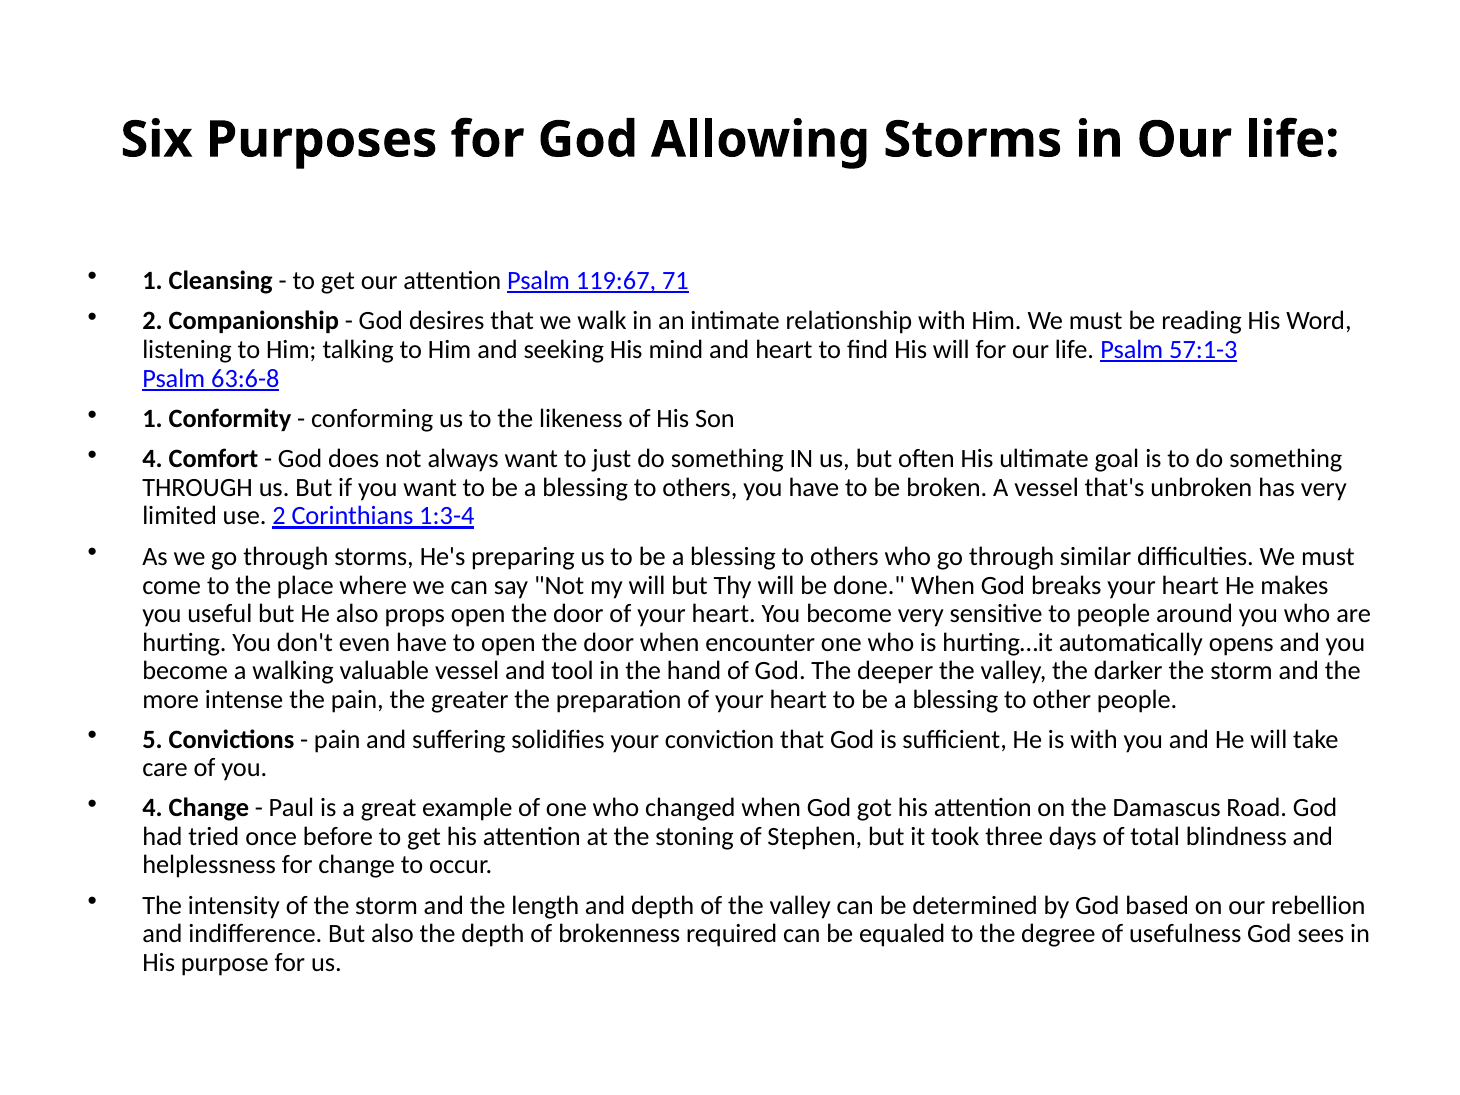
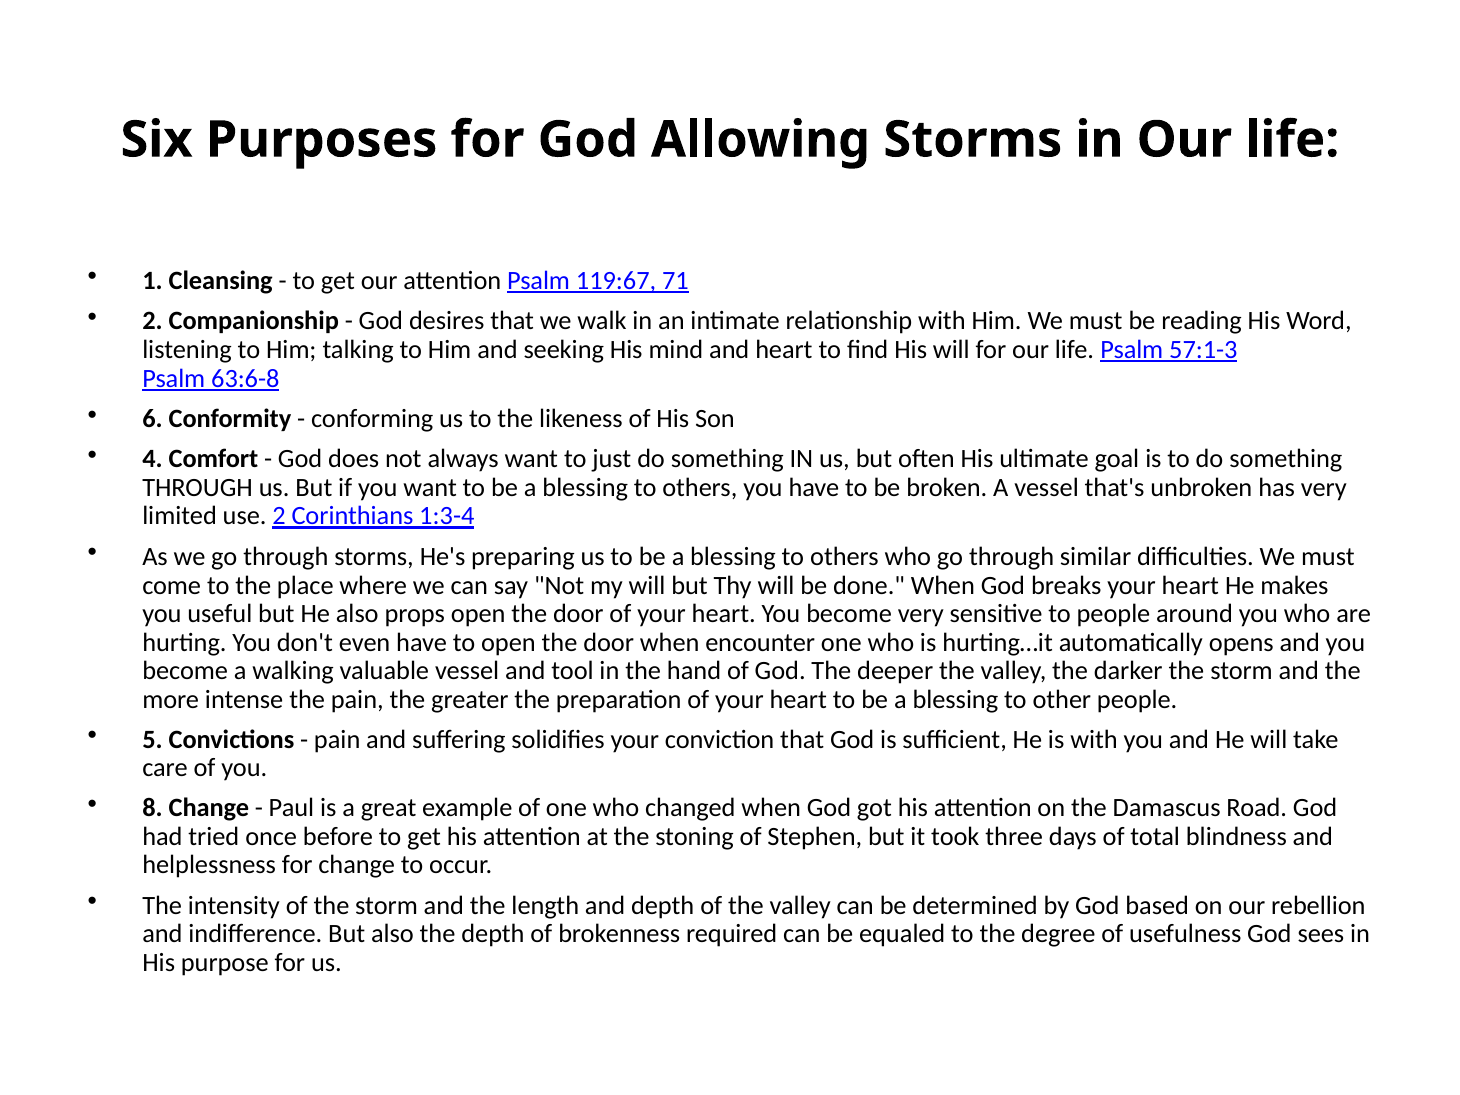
1: 1 -> 6 (153, 419)
4: 4 -> 8 (153, 808)
